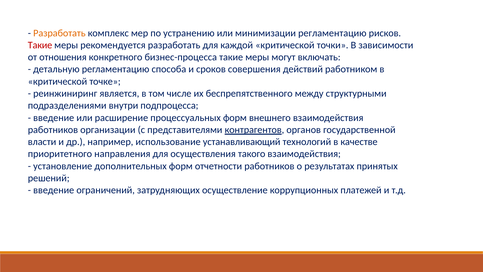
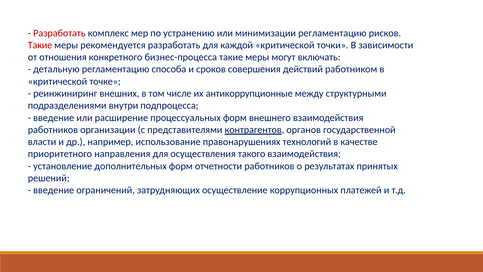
Разработать colour: orange -> red (59, 33)
является: является -> внешних (119, 93)
беспрепятственного: беспрепятственного -> антикоррупционные (249, 93)
устанавливающий: устанавливающий -> правонарушениях (242, 142)
